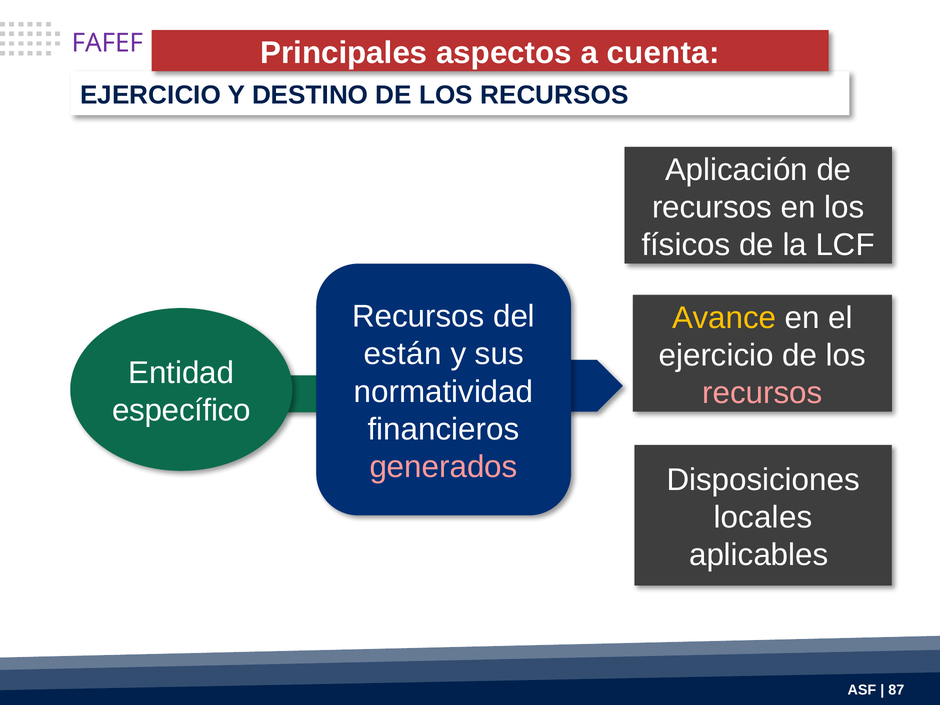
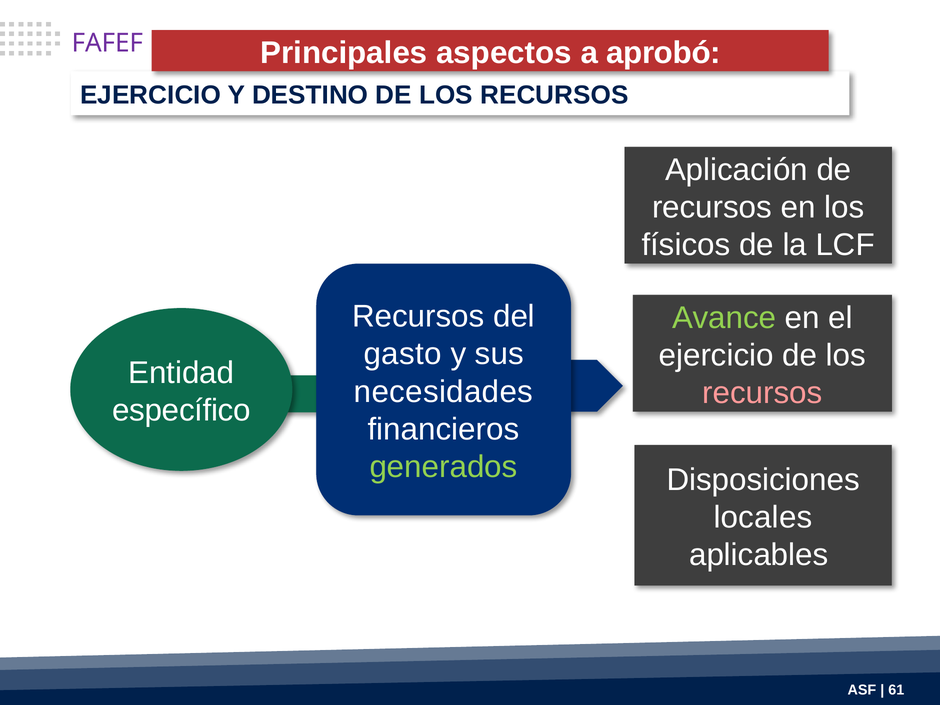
cuenta: cuenta -> aprobó (663, 53)
Avance colour: yellow -> light green (724, 318)
están: están -> gasto (403, 354)
normatividad: normatividad -> necesidades (443, 392)
generados colour: pink -> light green (444, 467)
87: 87 -> 61 (896, 690)
